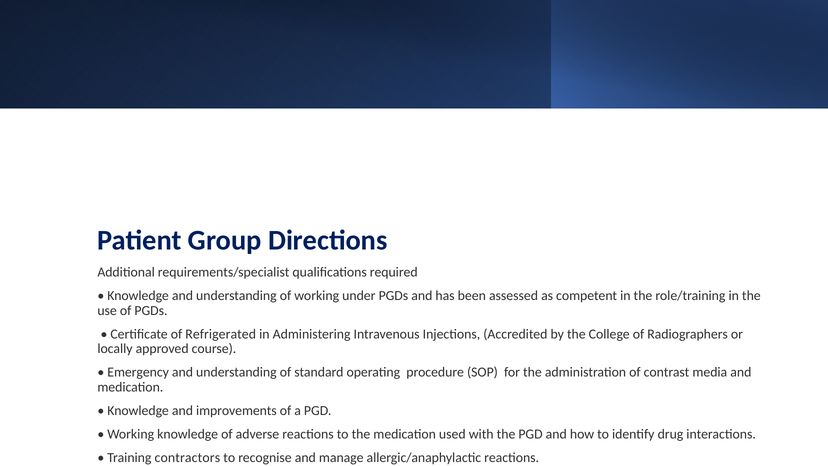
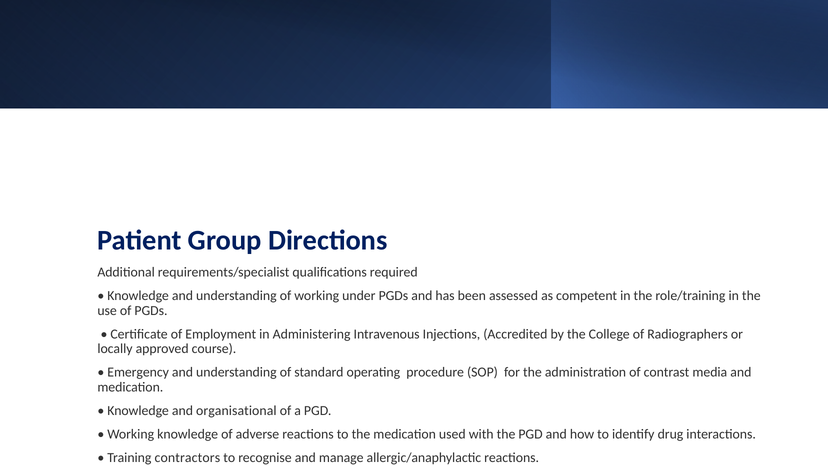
Refrigerated: Refrigerated -> Employment (221, 334)
improvements: improvements -> organisational (236, 411)
